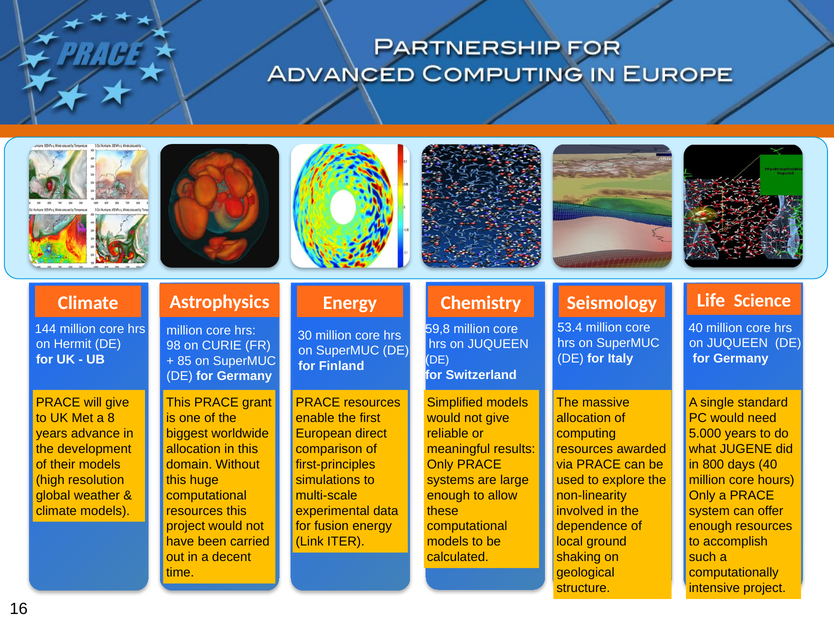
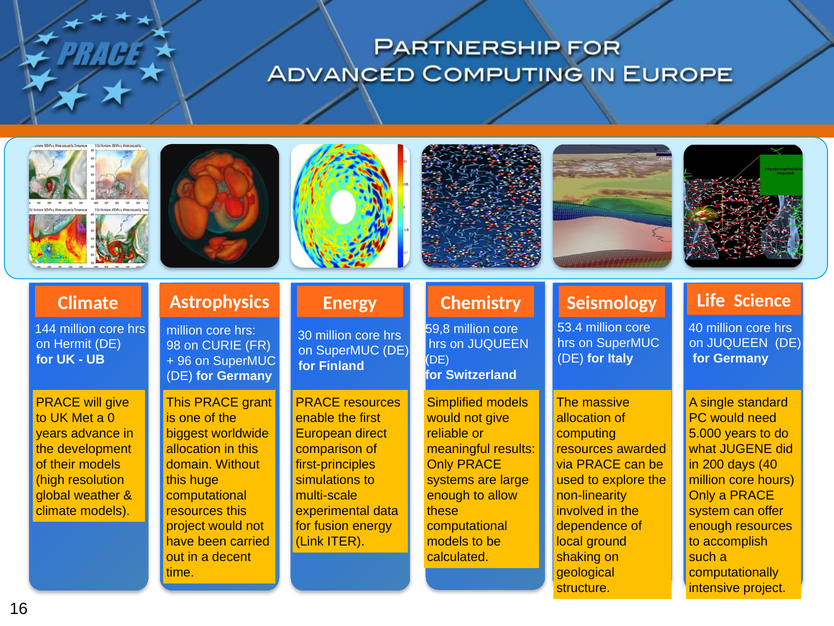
85: 85 -> 96 (184, 361)
8: 8 -> 0 (111, 418)
800: 800 -> 200 (713, 464)
